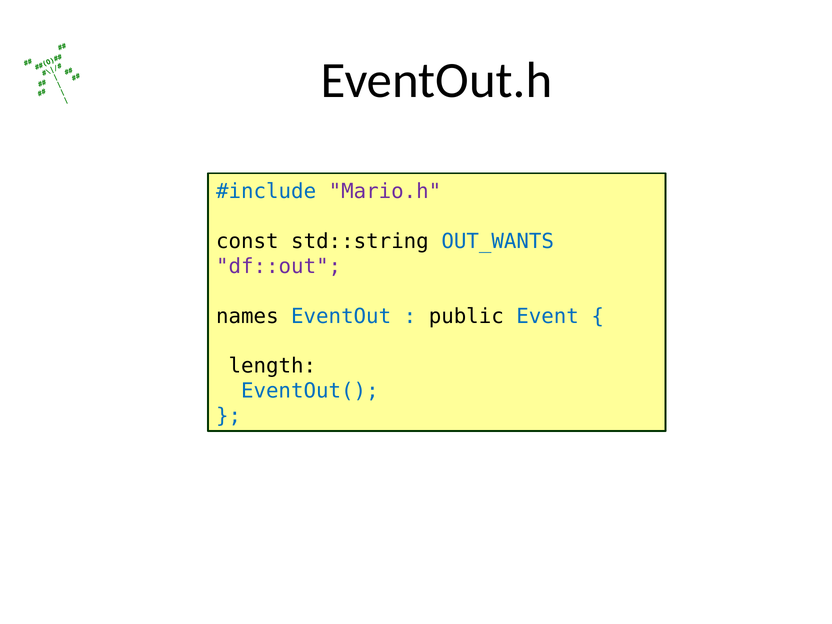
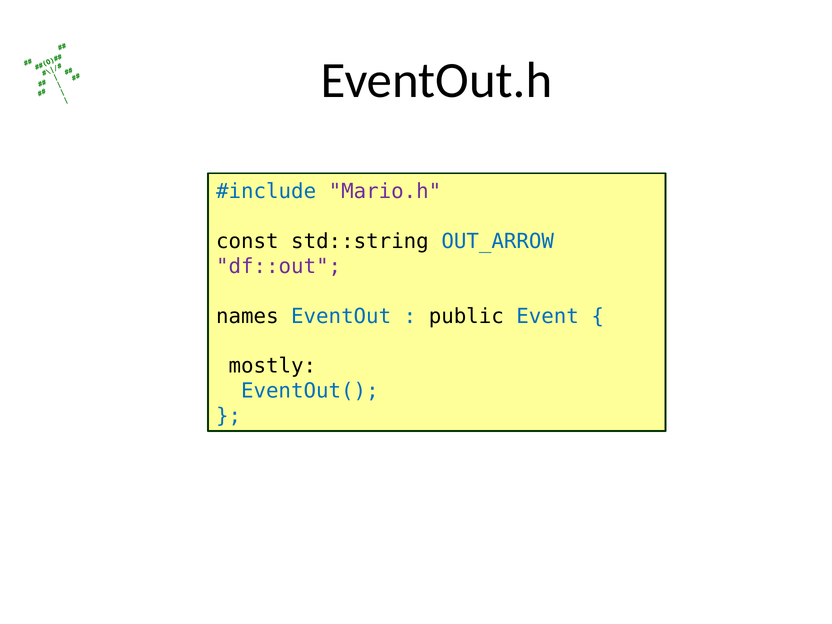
OUT_WANTS: OUT_WANTS -> OUT_ARROW (498, 241)
length: length -> mostly (272, 366)
